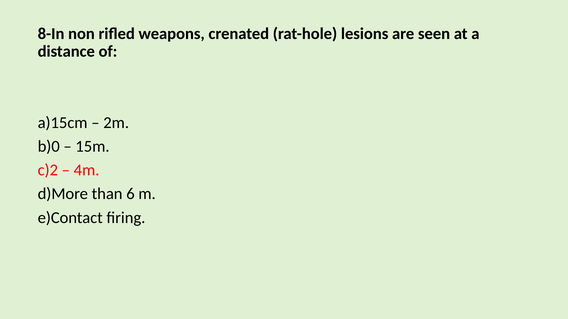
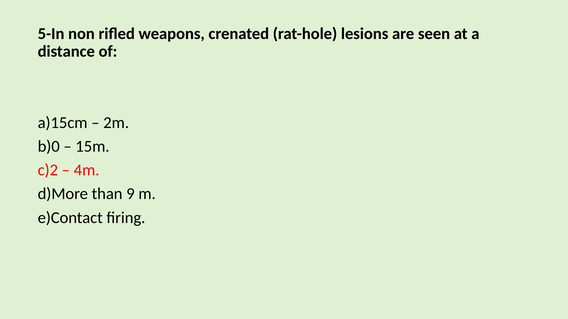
8-In: 8-In -> 5-In (51, 34)
6: 6 -> 9 (130, 194)
